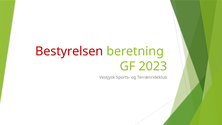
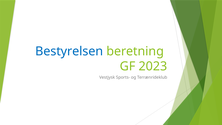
Bestyrelsen colour: red -> blue (69, 51)
